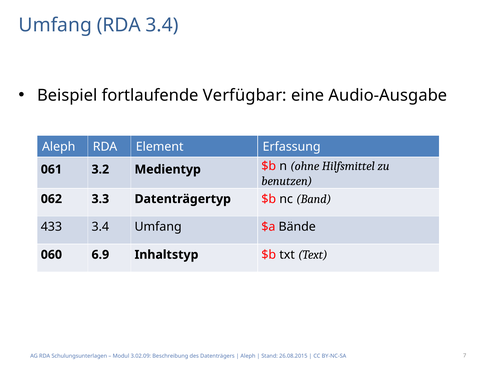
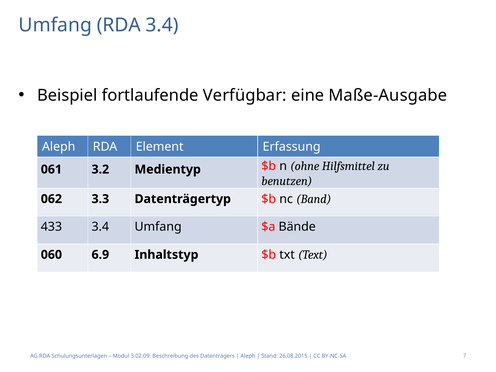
Audio-Ausgabe: Audio-Ausgabe -> Maße-Ausgabe (388, 95)
